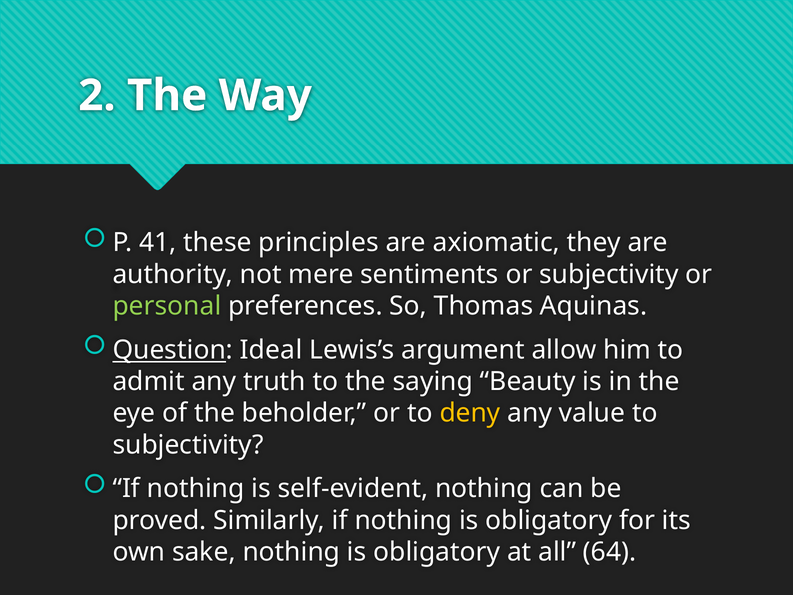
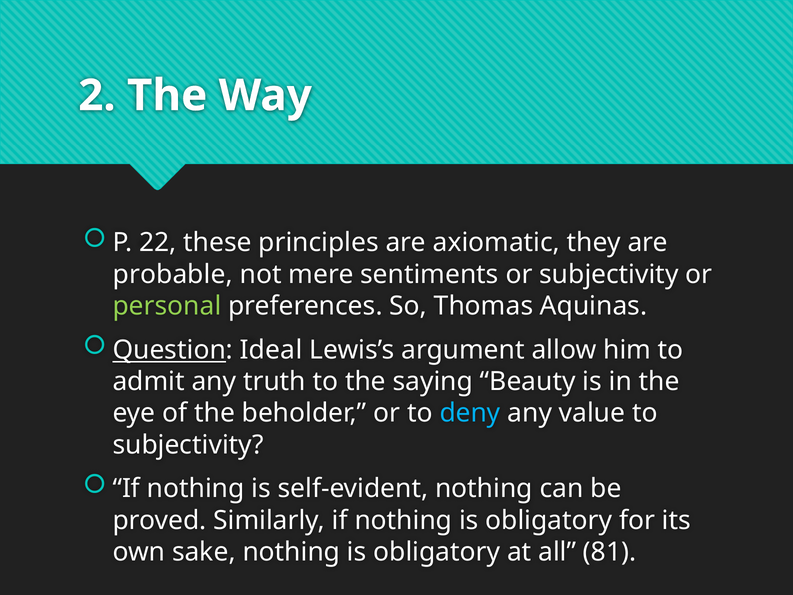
41: 41 -> 22 (158, 243)
authority: authority -> probable (173, 274)
deny colour: yellow -> light blue (470, 413)
64: 64 -> 81 (610, 552)
